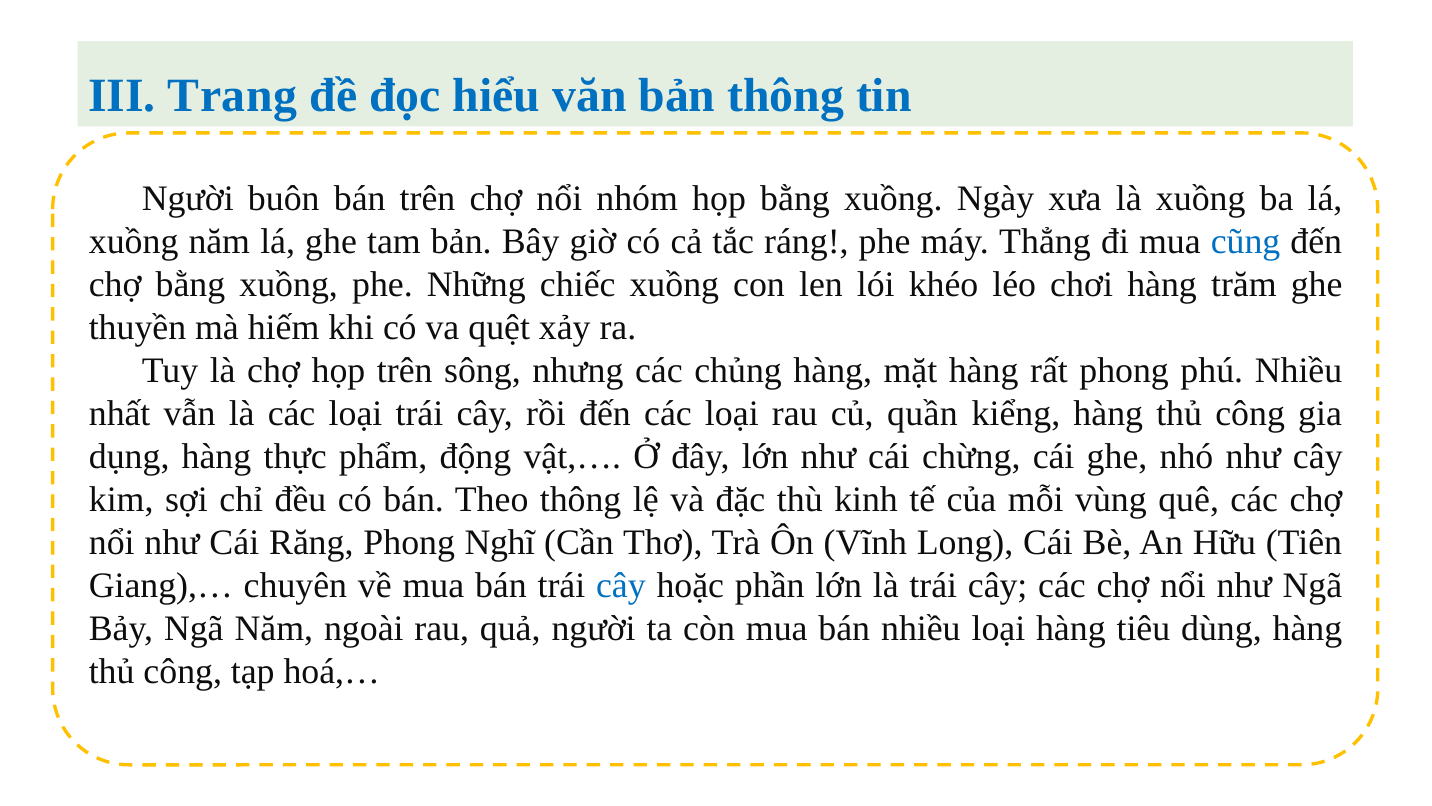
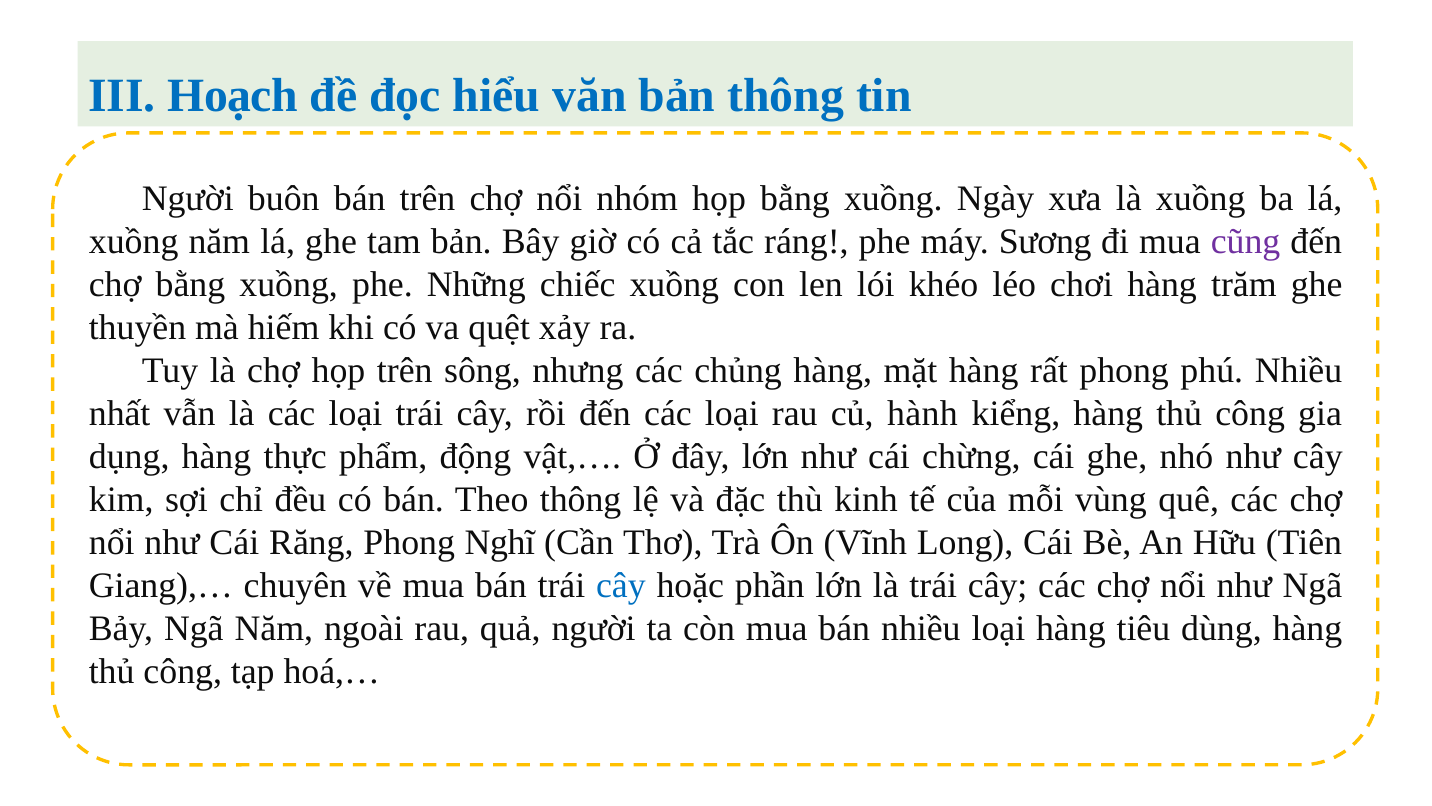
Trang: Trang -> Hoạch (233, 96)
Thẳng: Thẳng -> Sương (1045, 242)
cũng colour: blue -> purple (1246, 242)
quần: quần -> hành (922, 414)
